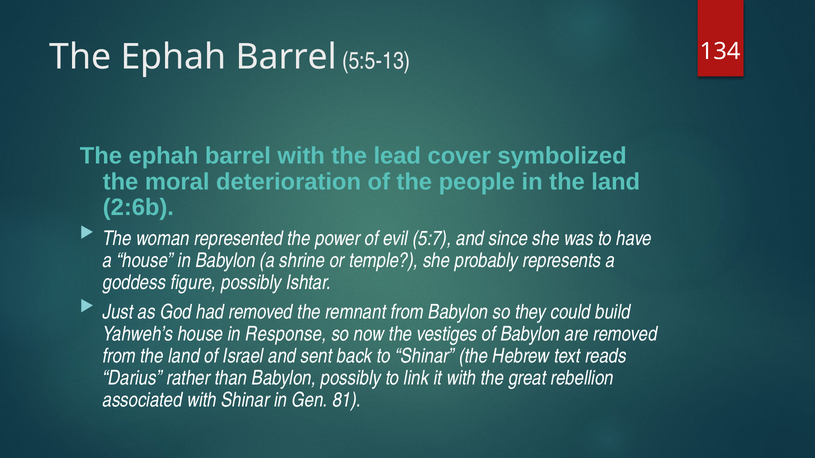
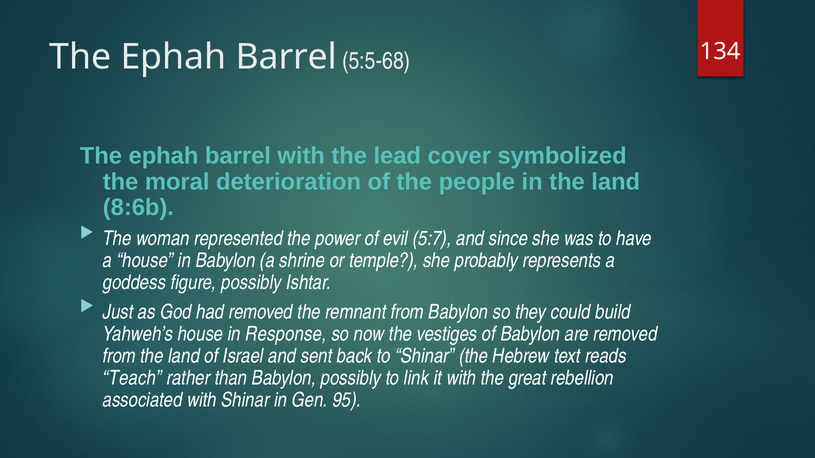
5:5-13: 5:5-13 -> 5:5-68 (376, 61)
2:6b: 2:6b -> 8:6b (138, 208)
Darius: Darius -> Teach (132, 378)
81: 81 -> 95 (347, 400)
